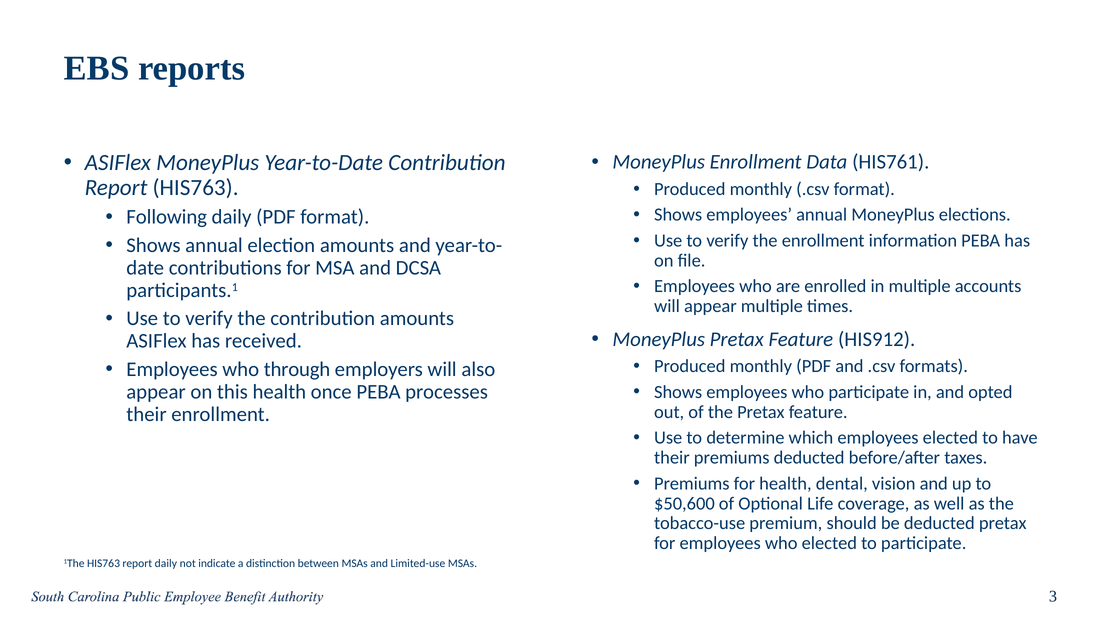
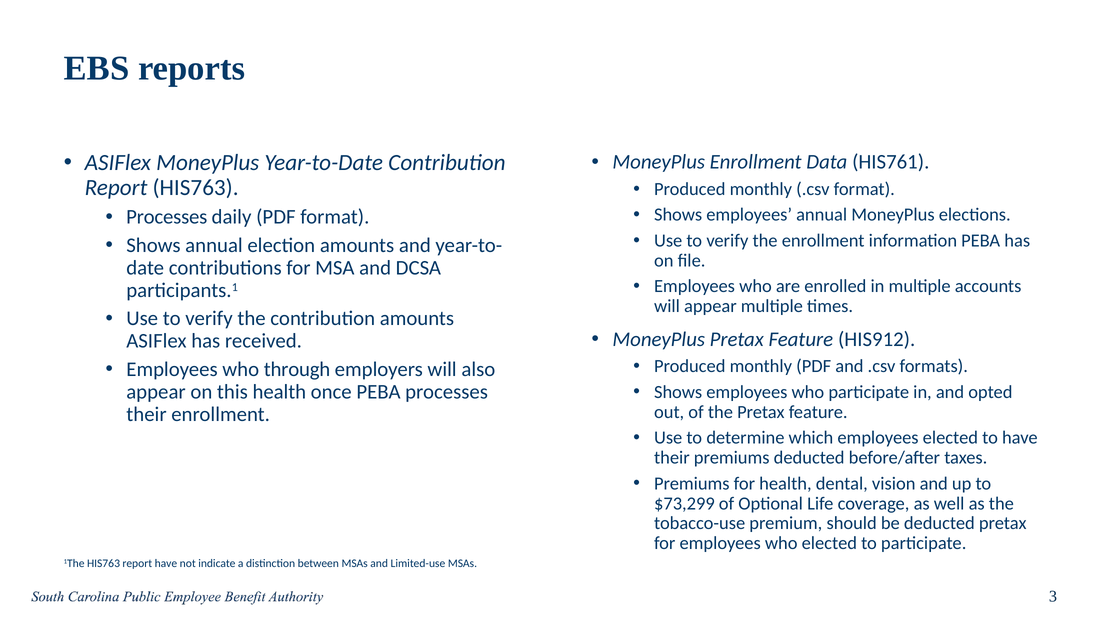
Following: Following -> Processes (167, 217)
$50,600: $50,600 -> $73,299 (684, 503)
report daily: daily -> have (166, 564)
